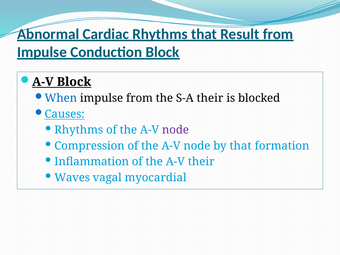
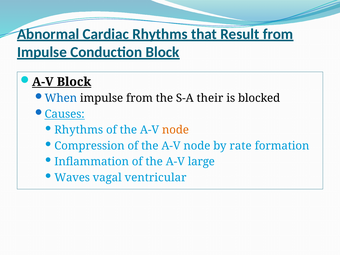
node colour: purple -> orange (175, 130)
by that: that -> rate (241, 146)
A-V their: their -> large (201, 162)
myocardial: myocardial -> ventricular (156, 178)
